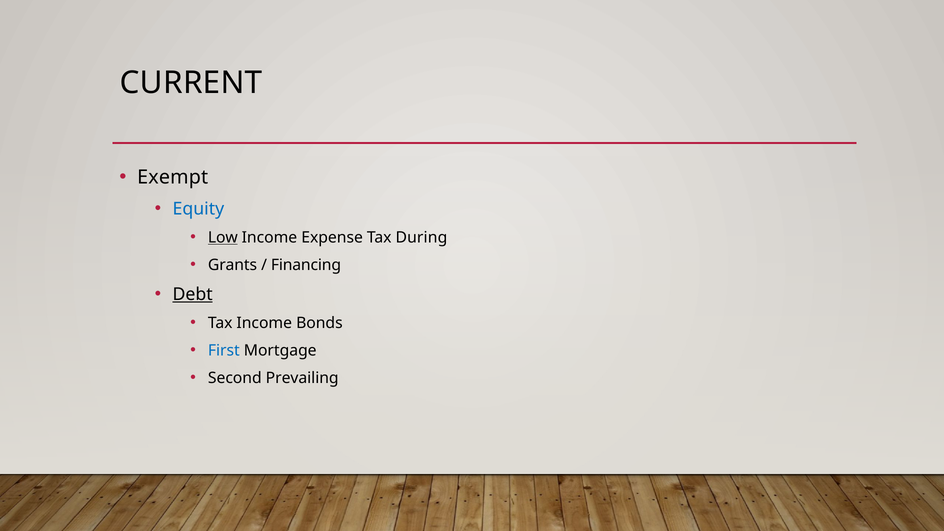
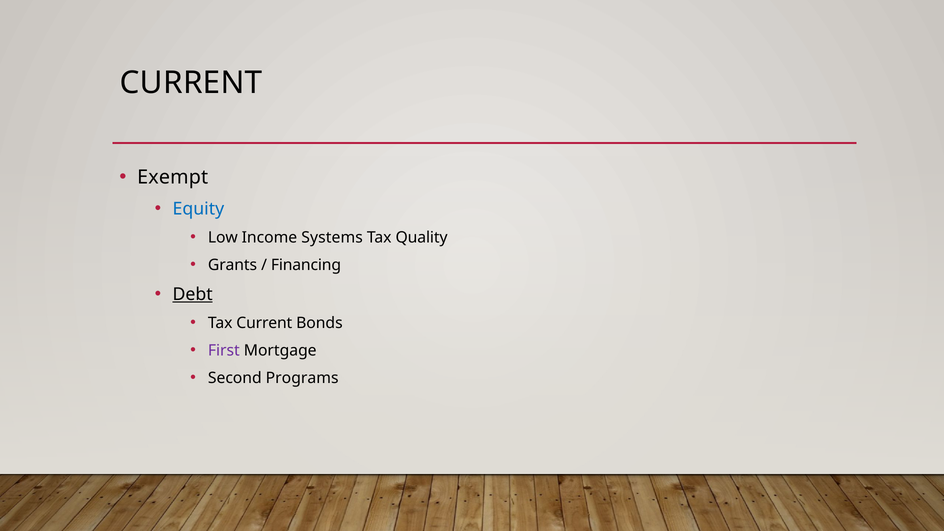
Low underline: present -> none (223, 238)
Expense: Expense -> Systems (332, 238)
During: During -> Quality (422, 238)
Tax Income: Income -> Current (264, 323)
First colour: blue -> purple (224, 351)
Prevailing: Prevailing -> Programs (302, 378)
